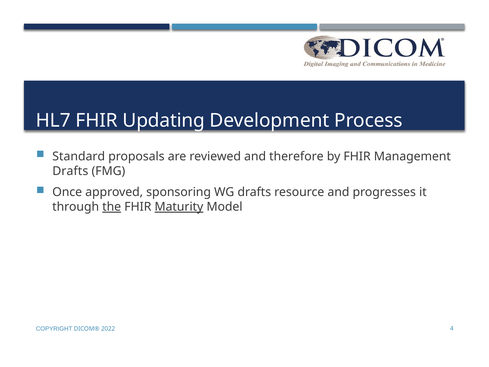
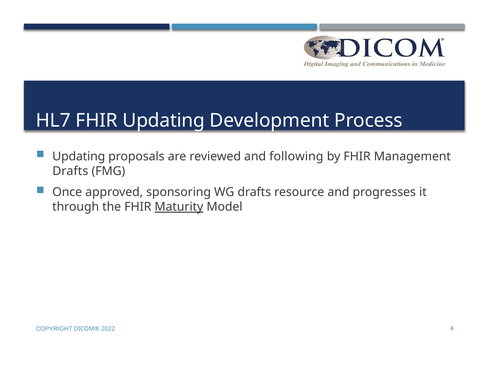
Standard: Standard -> Updating (79, 156)
therefore: therefore -> following (296, 156)
the underline: present -> none (112, 207)
